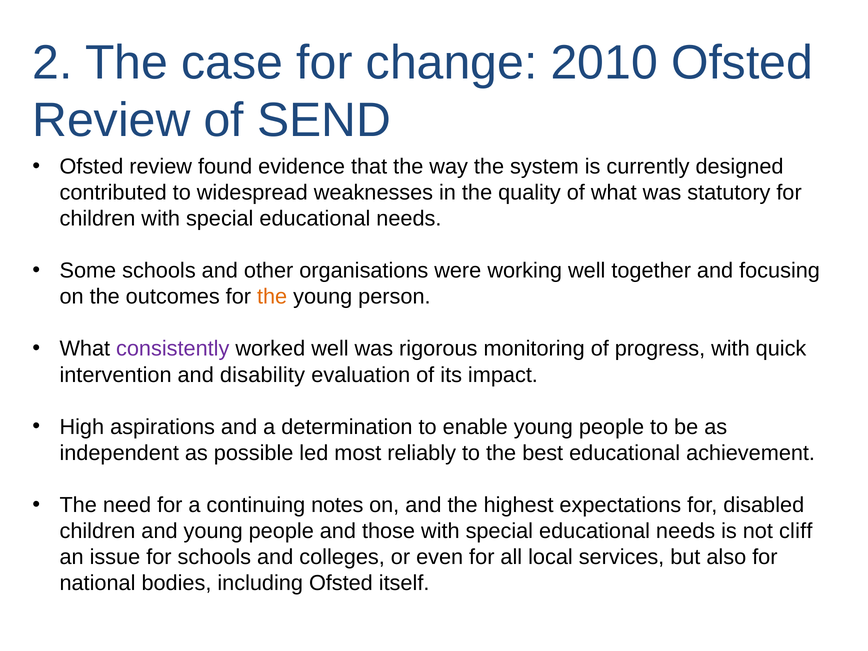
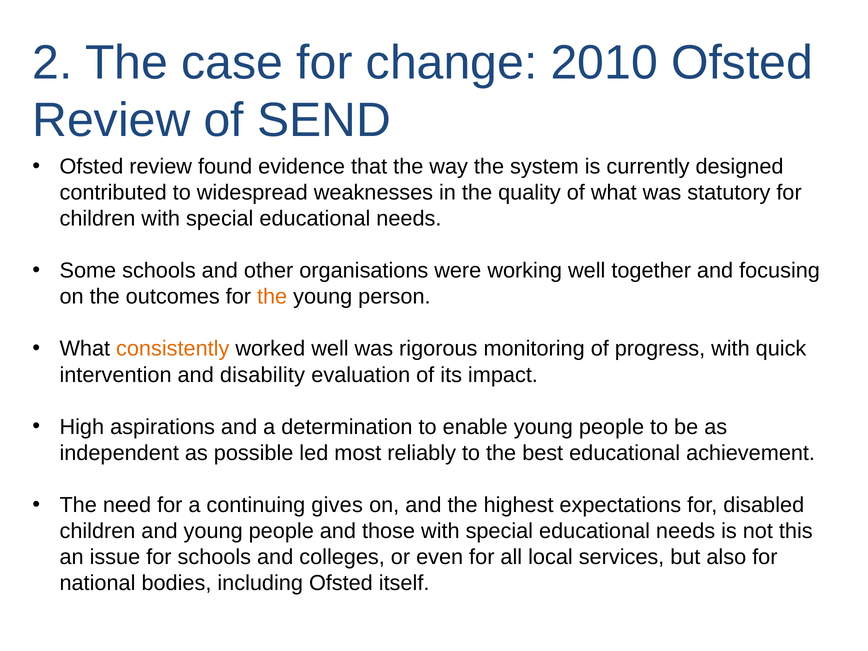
consistently colour: purple -> orange (173, 349)
notes: notes -> gives (337, 505)
cliff: cliff -> this (796, 531)
